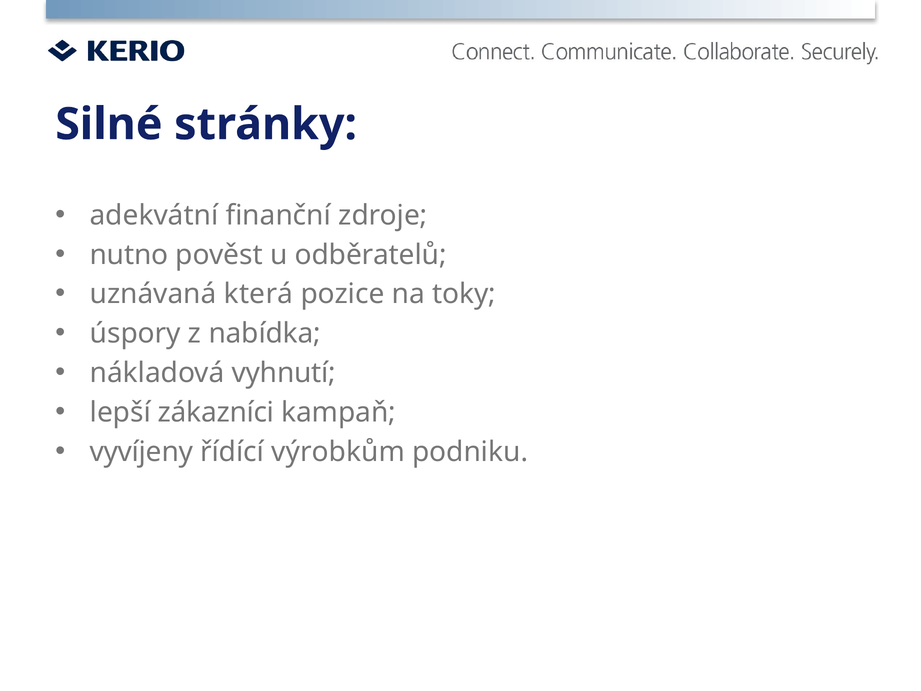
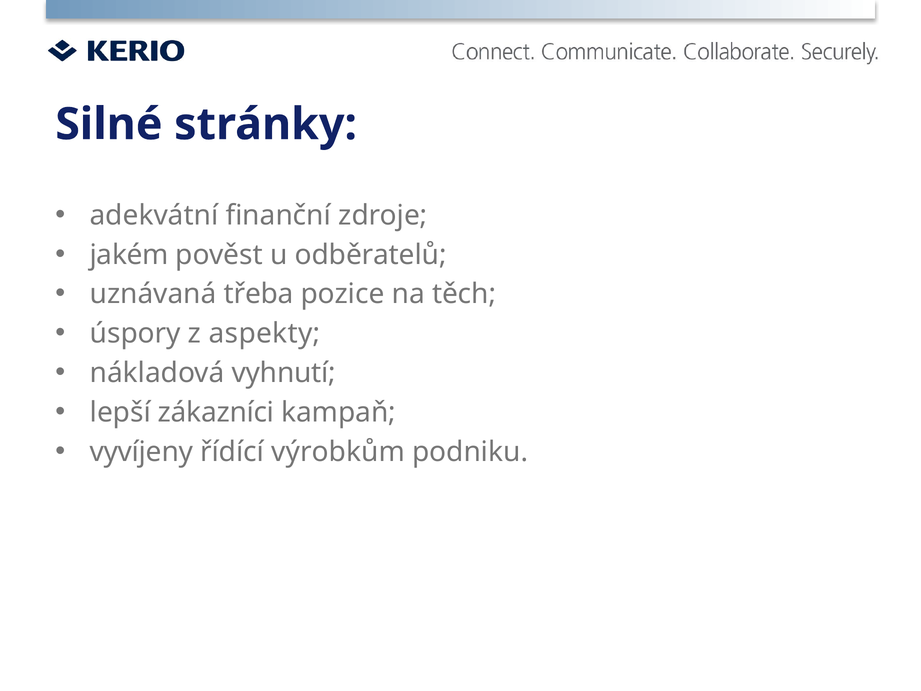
nutno: nutno -> jakém (129, 255)
která: která -> třeba (259, 294)
toky: toky -> těch (464, 294)
nabídka: nabídka -> aspekty (265, 333)
